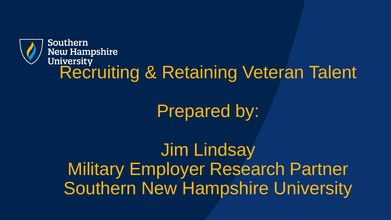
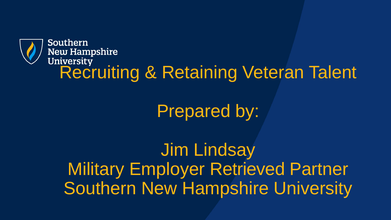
Research: Research -> Retrieved (247, 169)
